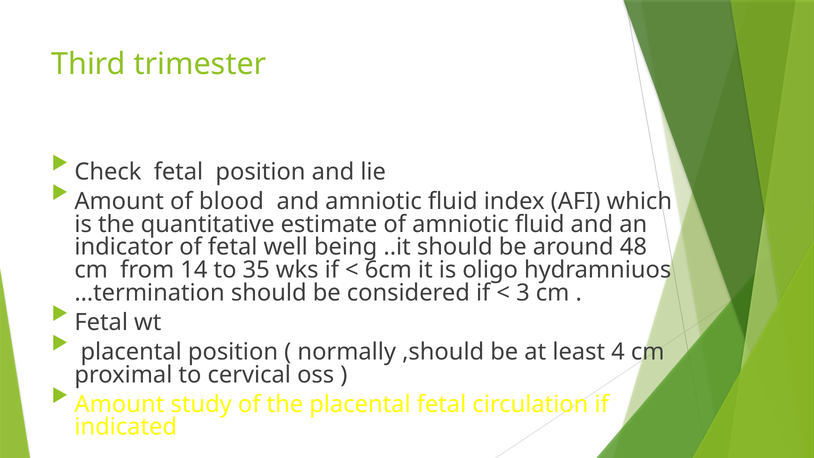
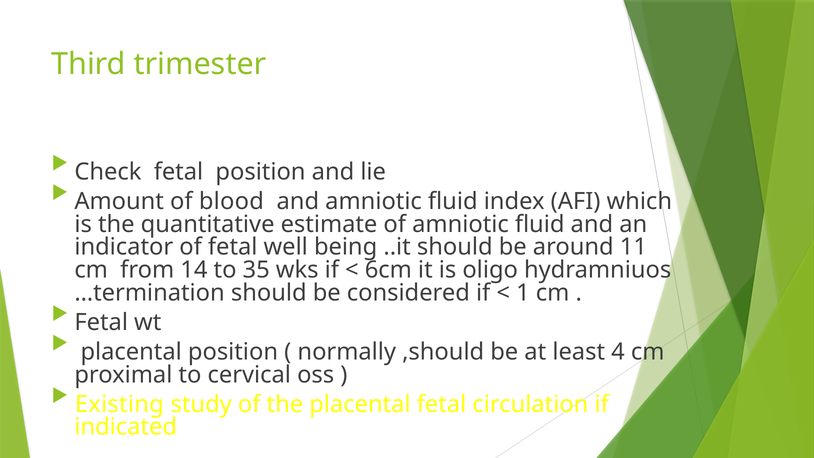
48: 48 -> 11 (633, 247)
3: 3 -> 1 (523, 293)
Amount: Amount -> Existing (119, 404)
